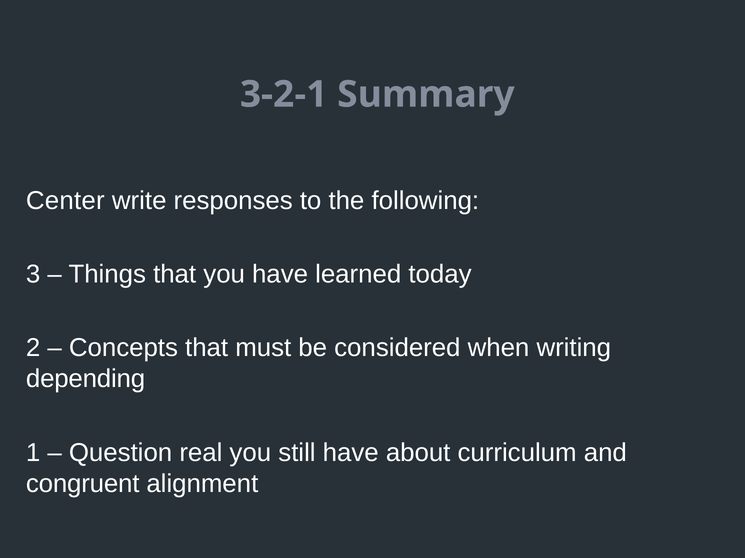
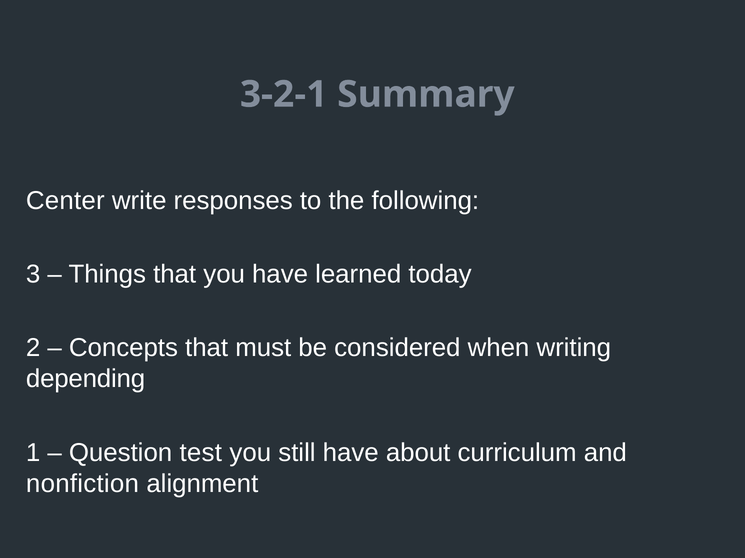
real: real -> test (201, 453)
congruent: congruent -> nonfiction (82, 484)
